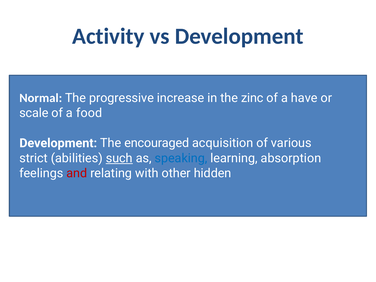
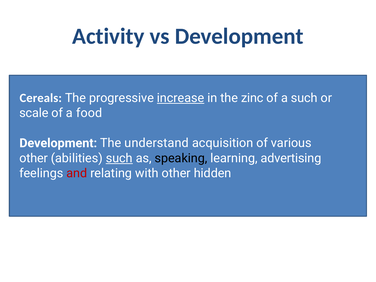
Normal: Normal -> Cereals (41, 98)
increase underline: none -> present (181, 98)
a have: have -> such (304, 98)
encouraged: encouraged -> understand (157, 143)
strict: strict -> other (34, 158)
speaking colour: blue -> black (181, 158)
absorption: absorption -> advertising (291, 158)
